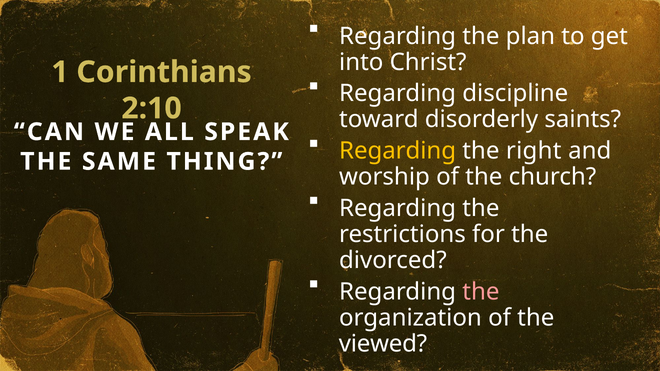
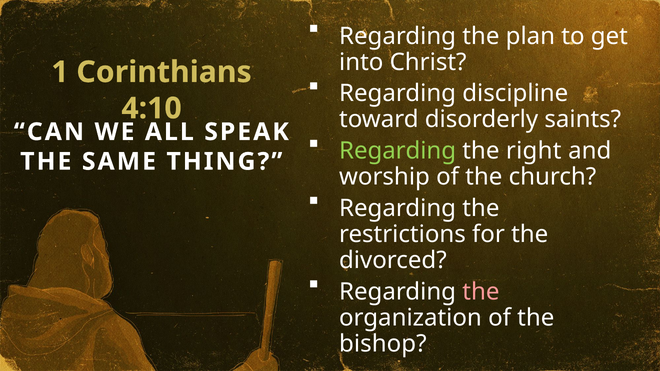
2:10: 2:10 -> 4:10 (152, 108)
Regarding colour: yellow -> light green (398, 151)
viewed: viewed -> bishop (383, 344)
